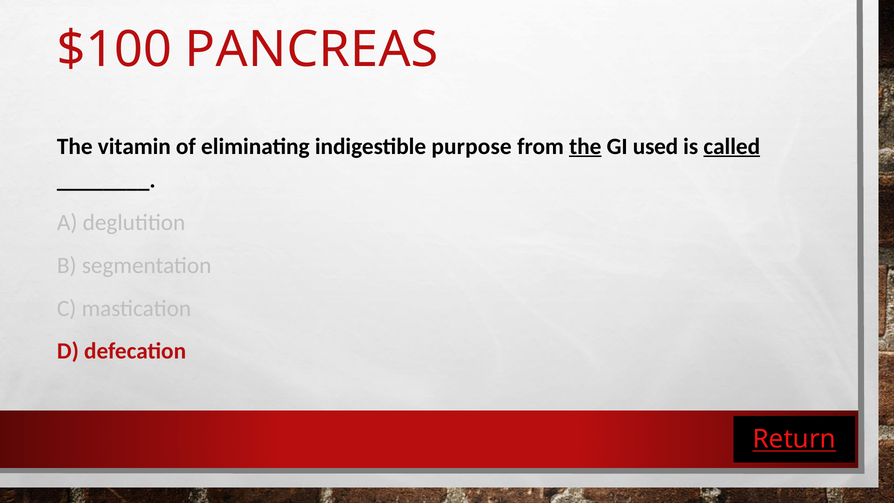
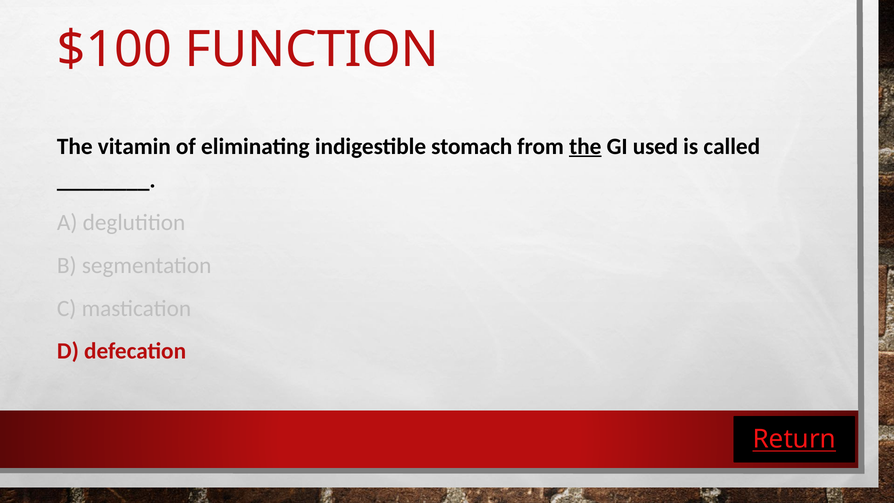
PANCREAS: PANCREAS -> FUNCTION (312, 50)
purpose: purpose -> stomach (472, 146)
called underline: present -> none (732, 146)
